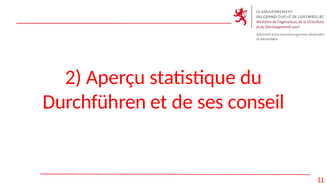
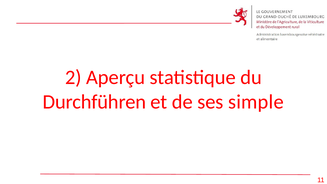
conseil: conseil -> simple (256, 102)
